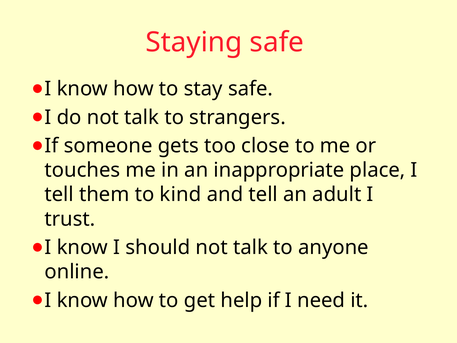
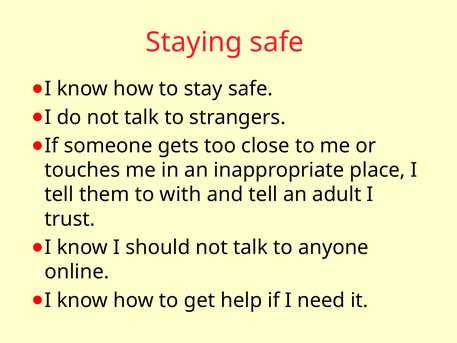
kind: kind -> with (180, 194)
